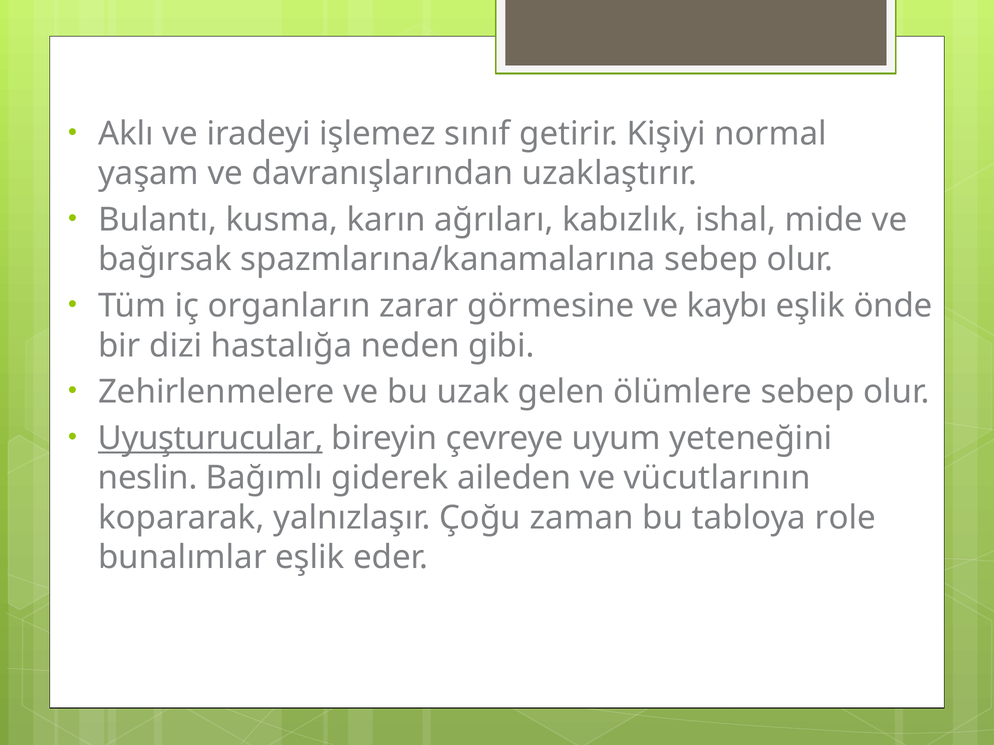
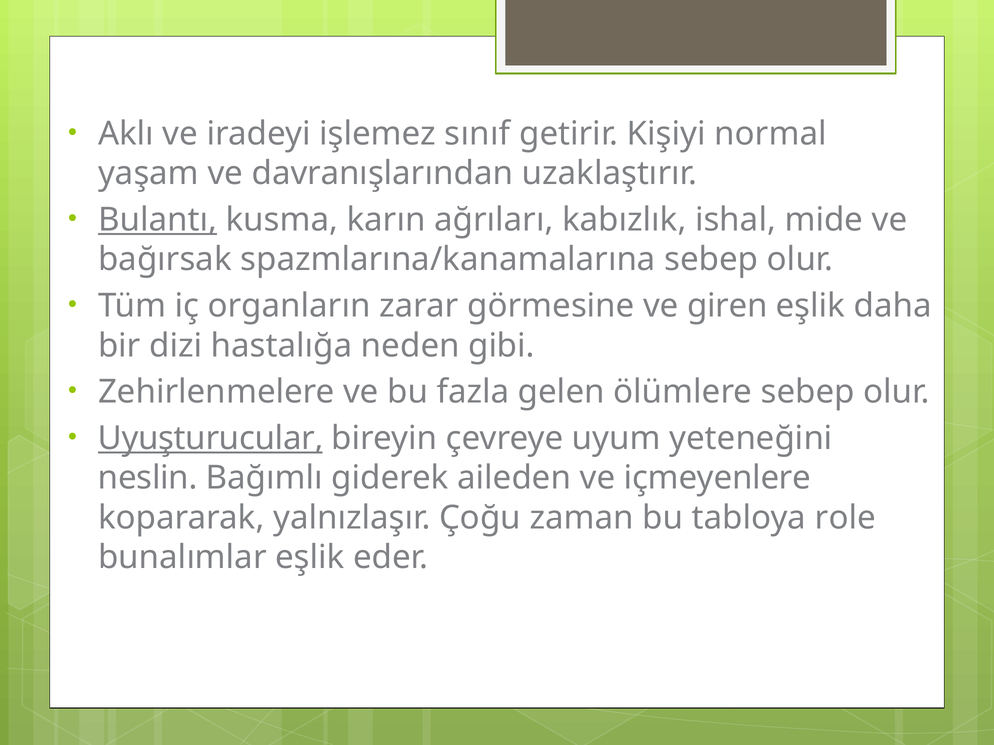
Bulantı underline: none -> present (158, 220)
kaybı: kaybı -> giren (727, 306)
önde: önde -> daha (893, 306)
uzak: uzak -> fazla (473, 392)
vücutlarının: vücutlarının -> içmeyenlere (717, 478)
